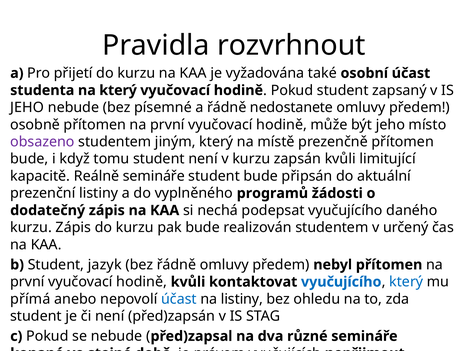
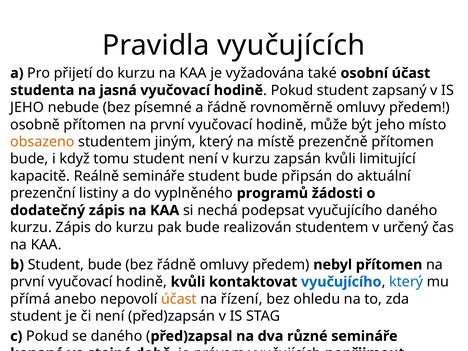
Pravidla rozvrhnout: rozvrhnout -> vyučujících (291, 45)
na který: který -> jasná (118, 90)
nedostanete: nedostanete -> rovnoměrně (291, 107)
obsazeno colour: purple -> orange (42, 142)
b Student jazyk: jazyk -> bude (105, 265)
účast colour: blue -> orange (179, 299)
na listiny: listiny -> řízení (242, 299)
se nebude: nebude -> daného (117, 336)
